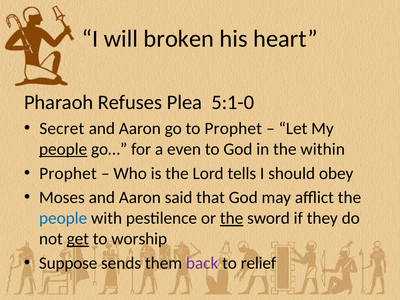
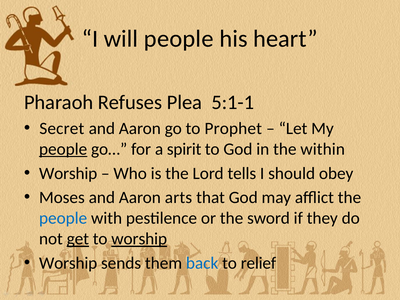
will broken: broken -> people (179, 39)
5:1-0: 5:1-0 -> 5:1-1 (233, 102)
even: even -> spirit (184, 149)
Prophet: Prophet -> Worship (68, 173)
said: said -> arts (178, 198)
the underline: present -> none (232, 218)
worship underline: none -> present (139, 239)
Suppose: Suppose -> Worship (68, 263)
back colour: purple -> blue (202, 263)
